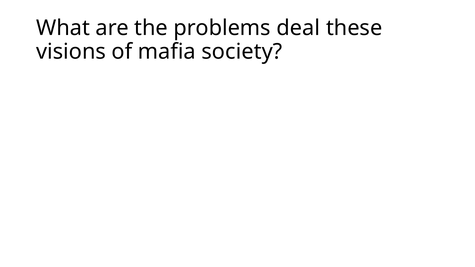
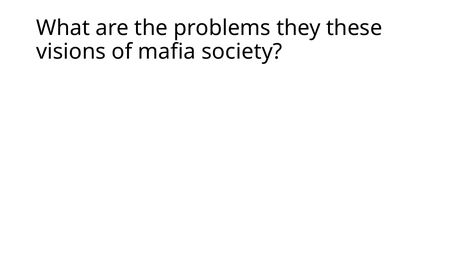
deal: deal -> they (298, 28)
